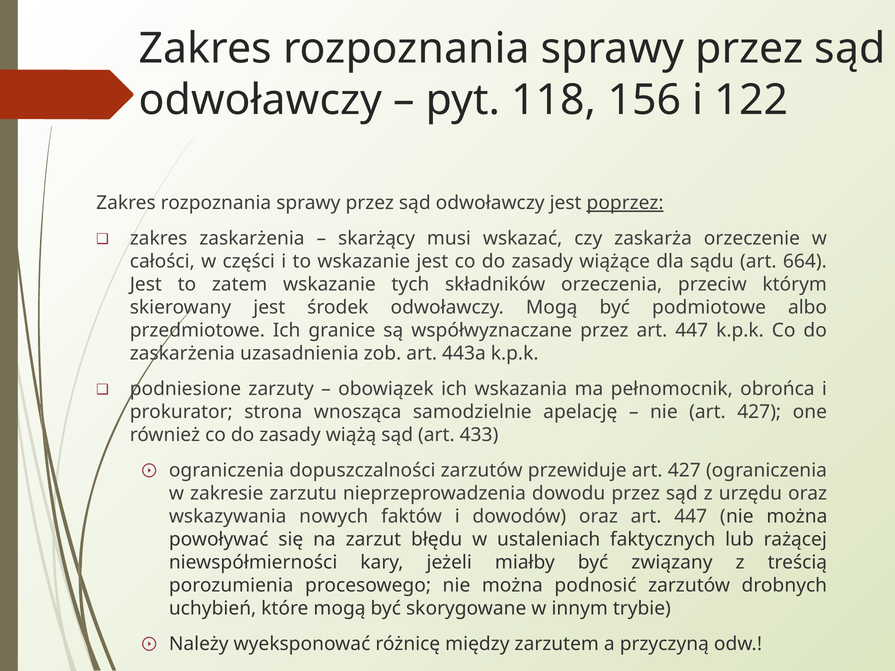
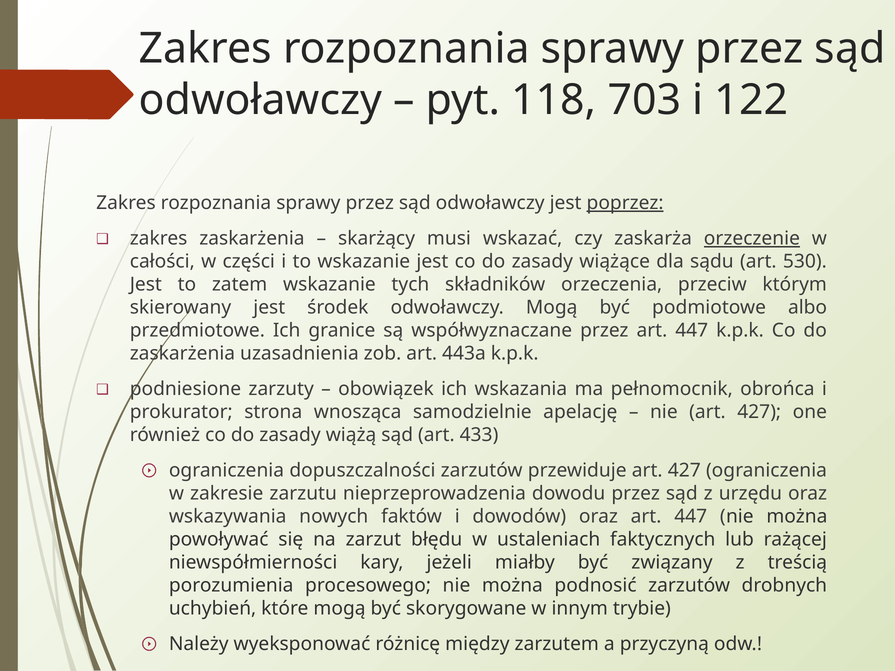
156: 156 -> 703 (644, 100)
orzeczenie underline: none -> present (752, 239)
664: 664 -> 530 (805, 262)
